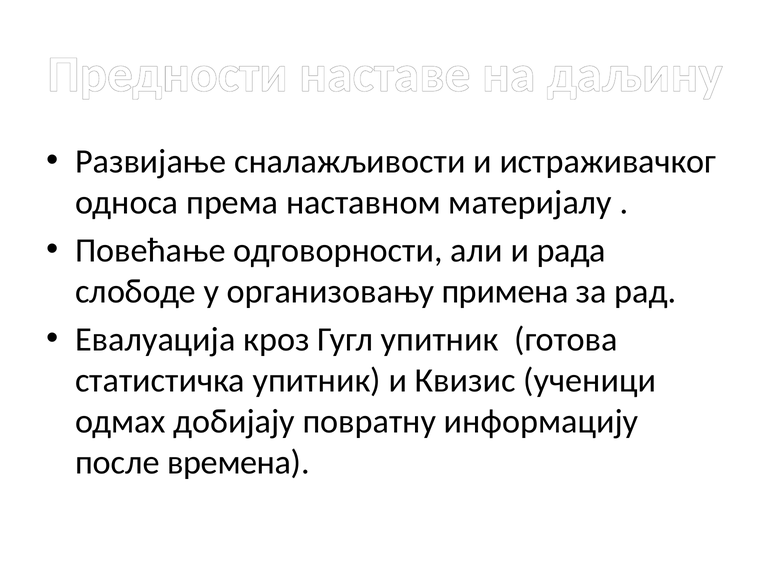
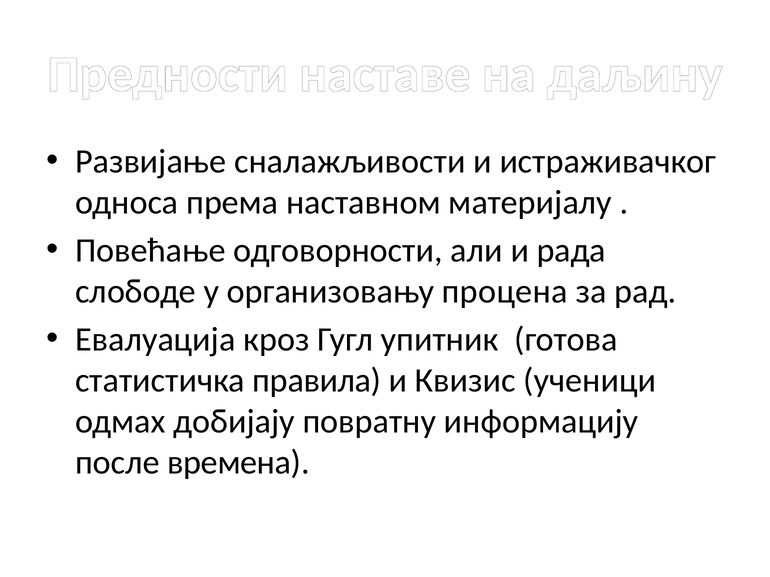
примена: примена -> процена (505, 292)
статистичка упитник: упитник -> правила (317, 381)
